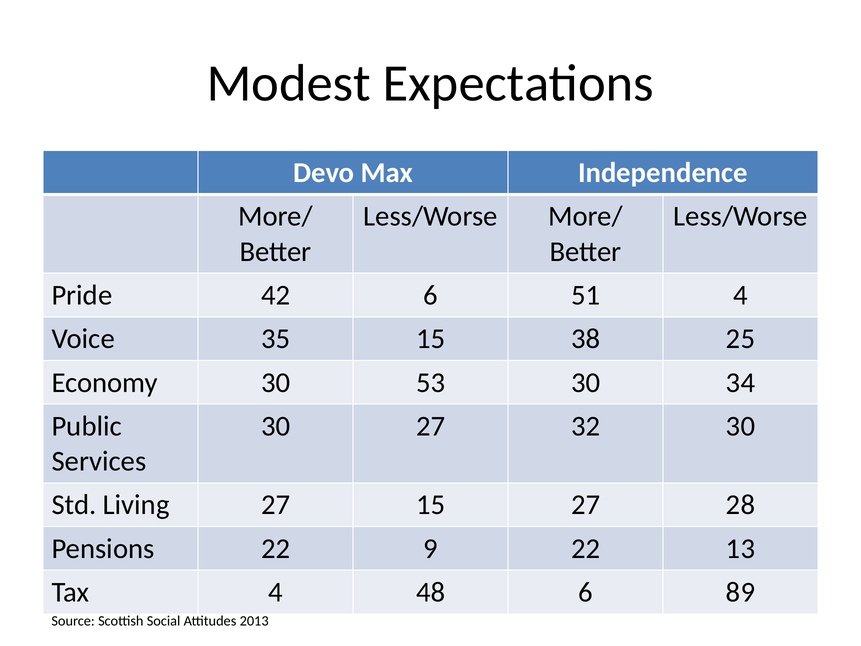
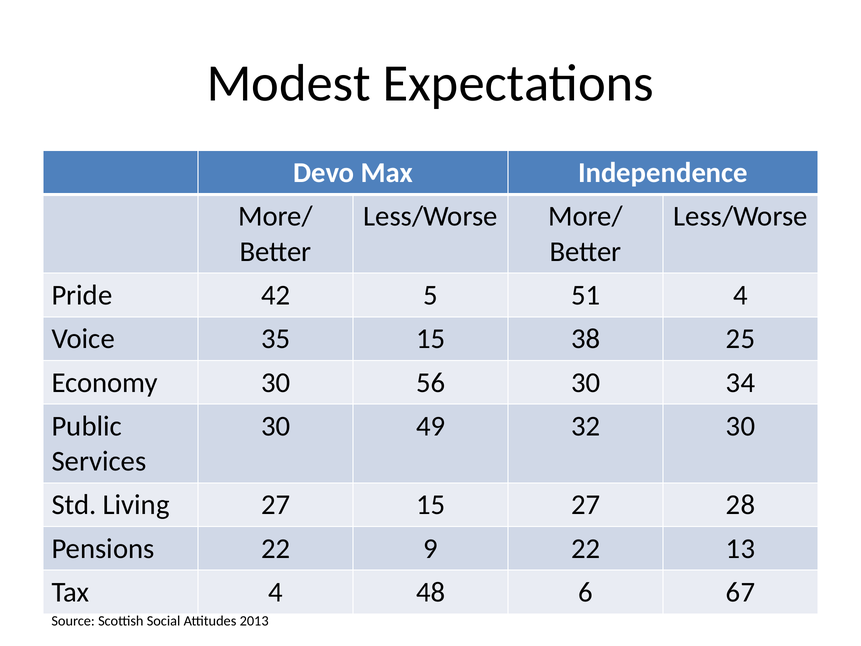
42 6: 6 -> 5 (431, 295)
53: 53 -> 56 (431, 382)
30 27: 27 -> 49 (431, 426)
89: 89 -> 67 (741, 592)
